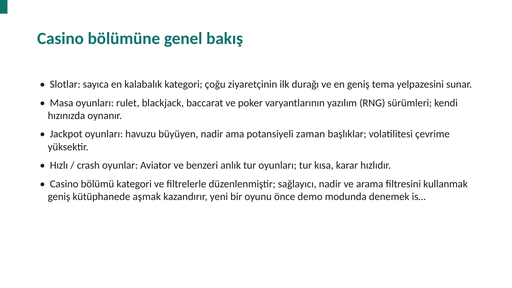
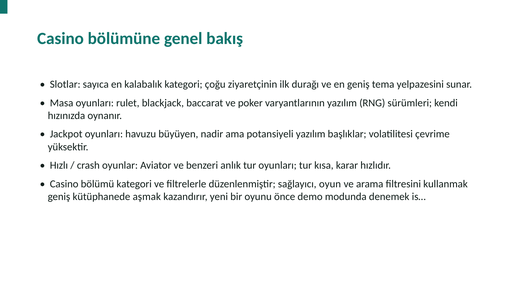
potansiyeli zaman: zaman -> yazılım (311, 134)
sağlayıcı nadir: nadir -> oyun (330, 184)
